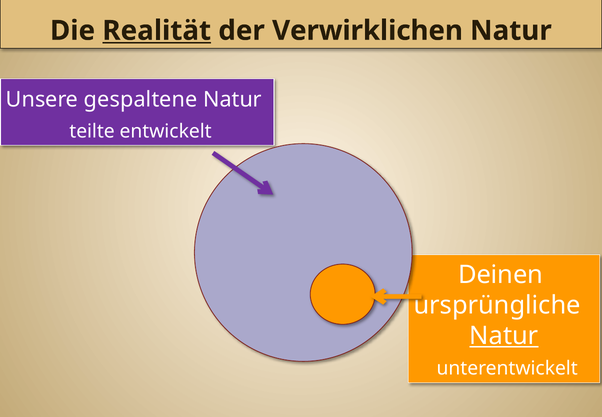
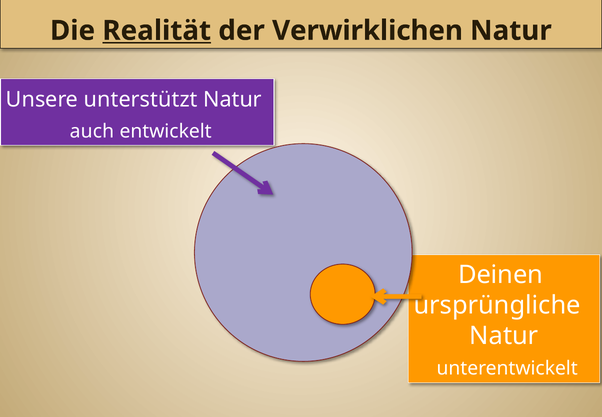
gespaltene: gespaltene -> unterstützt (141, 100)
teilte: teilte -> auch (92, 131)
Natur underline: present -> none (504, 336)
